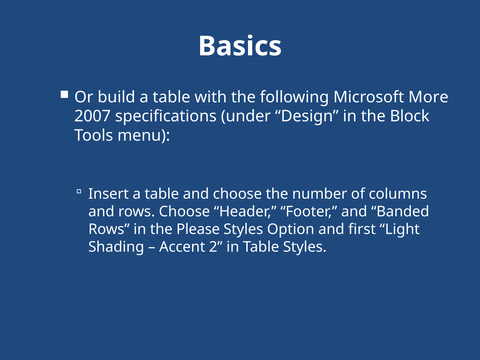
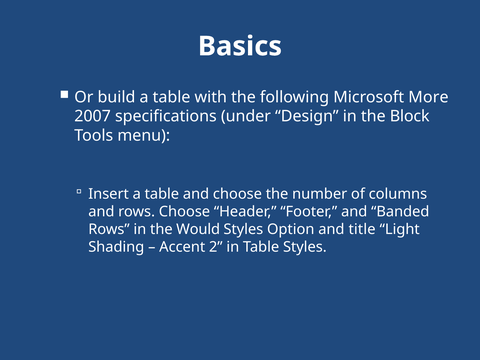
Please: Please -> Would (198, 229)
first: first -> title (362, 229)
